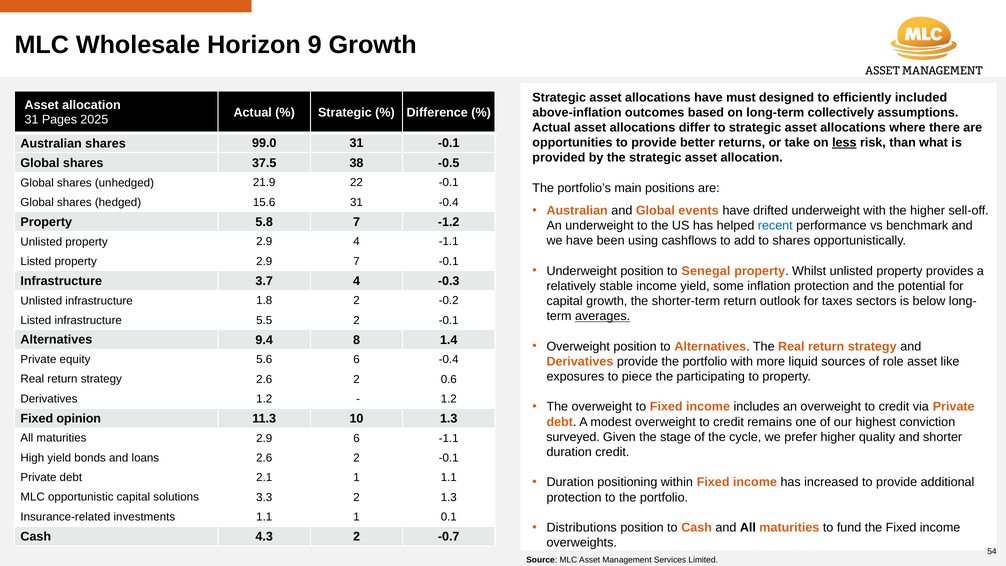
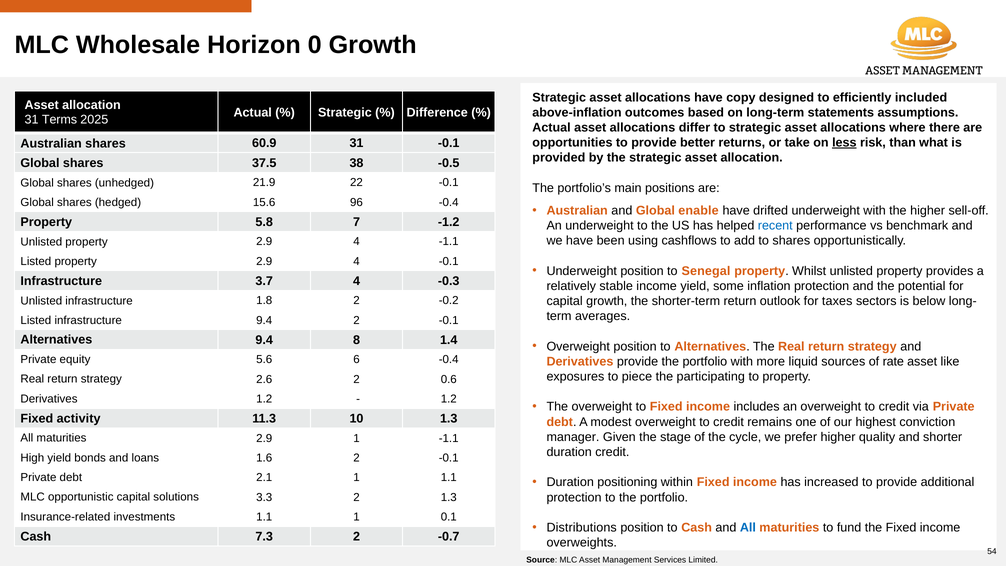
9: 9 -> 0 (315, 45)
must: must -> copy (741, 97)
collectively: collectively -> statements (841, 113)
Pages: Pages -> Terms (60, 119)
99.0: 99.0 -> 60.9 (264, 143)
15.6 31: 31 -> 96 (356, 202)
events: events -> enable (699, 211)
Listed property 2.9 7: 7 -> 4 (356, 261)
averages underline: present -> none (603, 316)
infrastructure 5.5: 5.5 -> 9.4 (264, 320)
role: role -> rate (893, 361)
opinion: opinion -> activity (79, 418)
surveyed: surveyed -> manager (573, 437)
2.9 6: 6 -> 1 (356, 438)
loans 2.6: 2.6 -> 1.6 (264, 458)
All colour: black -> blue (748, 527)
4.3: 4.3 -> 7.3 (264, 537)
